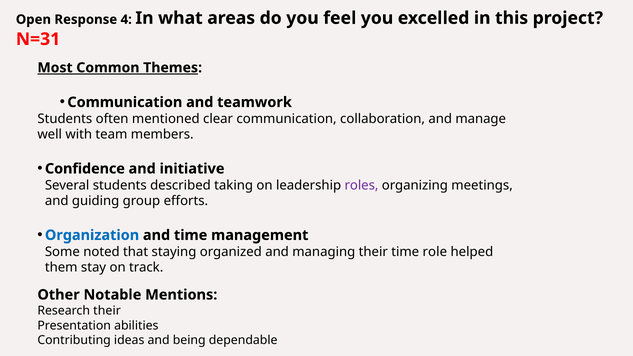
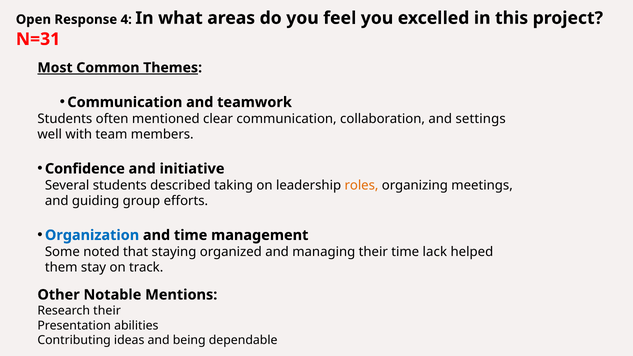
manage: manage -> settings (481, 119)
roles colour: purple -> orange (361, 185)
role: role -> lack (435, 252)
